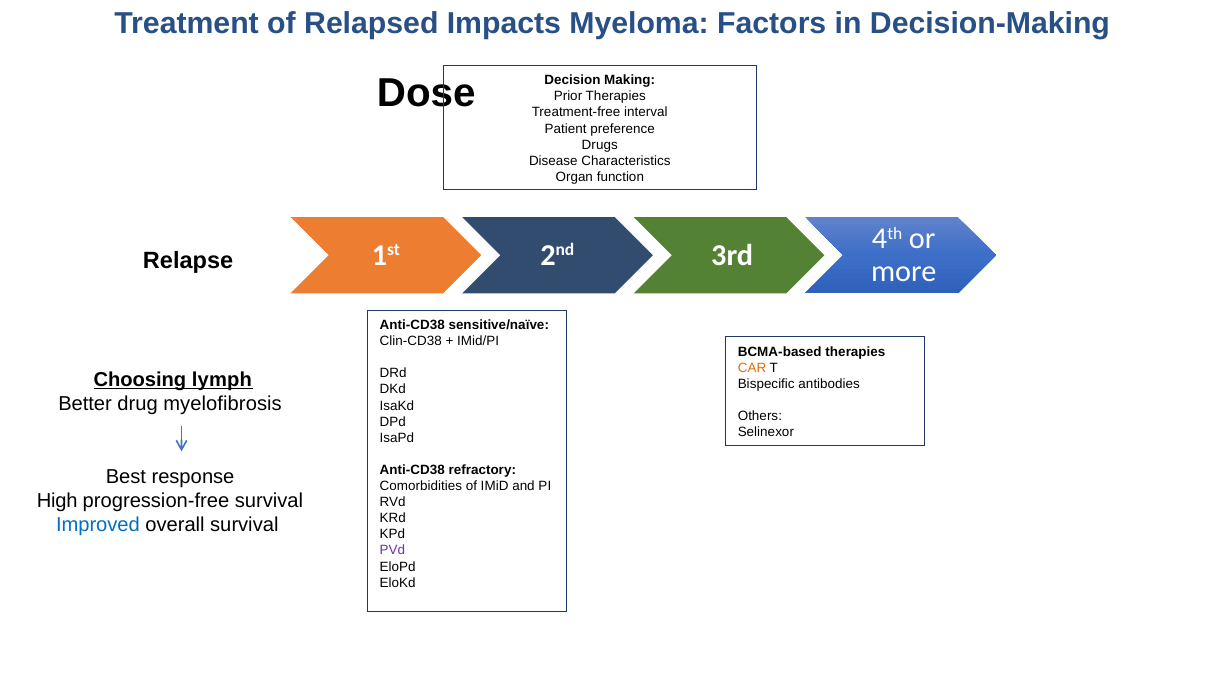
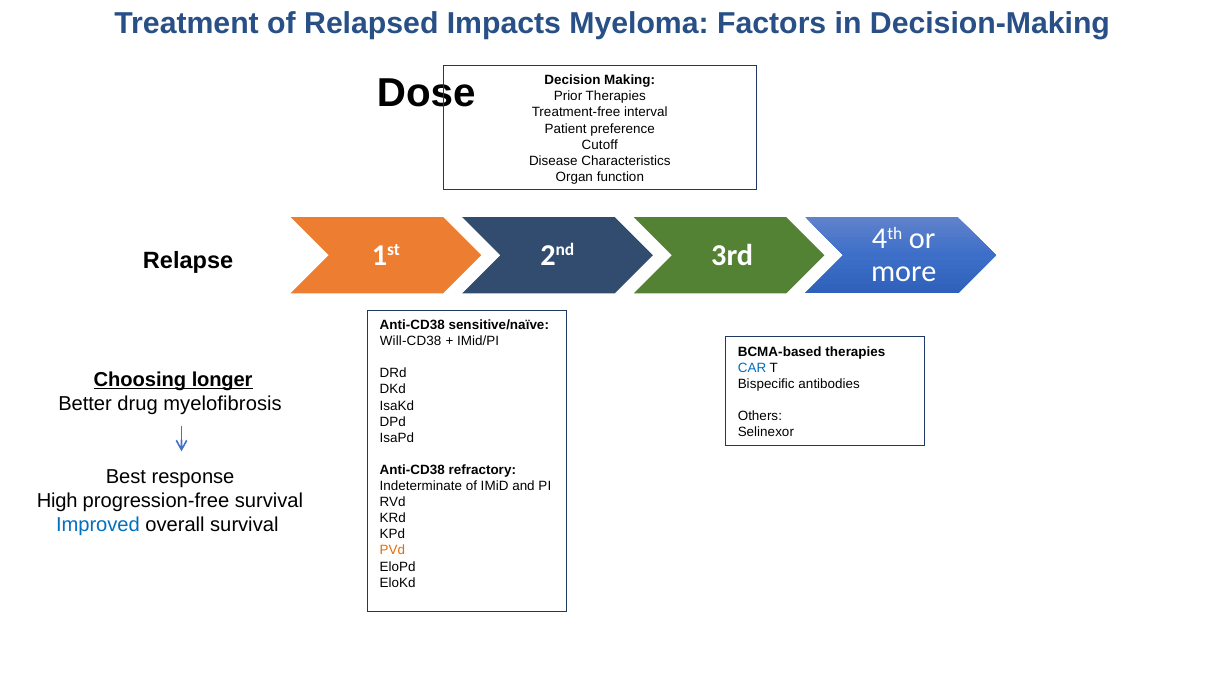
Drugs: Drugs -> Cutoff (600, 145)
Clin-CD38: Clin-CD38 -> Will-CD38 (411, 341)
CAR colour: orange -> blue (752, 368)
lymph: lymph -> longer (222, 380)
Comorbidities: Comorbidities -> Indeterminate (421, 486)
PVd colour: purple -> orange (392, 551)
